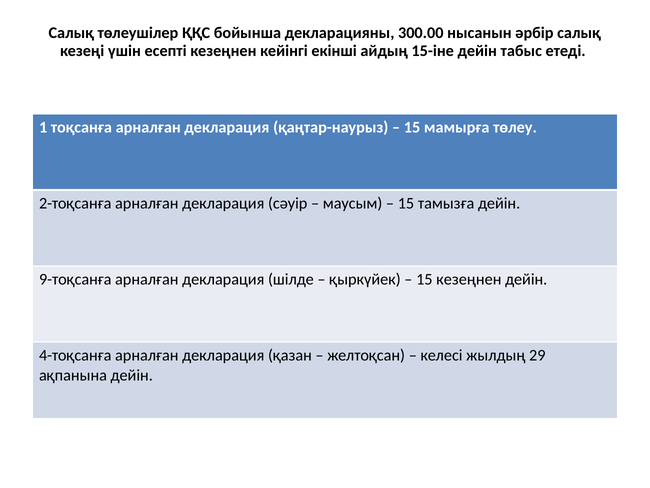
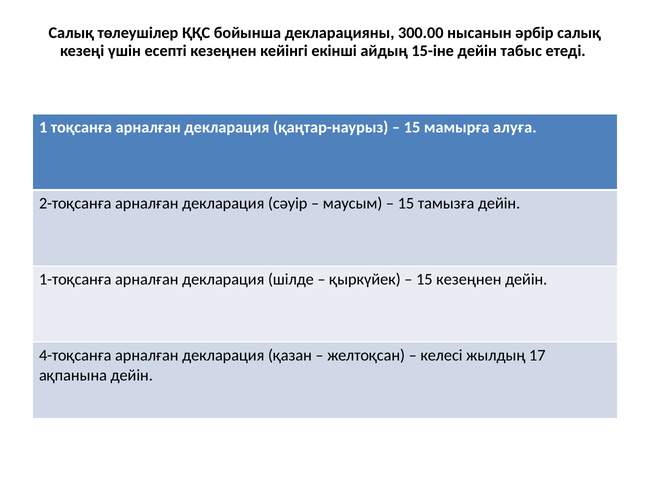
төлеу: төлеу -> алуға (515, 127)
9-тоқсанға: 9-тоқсанға -> 1-тоқсанға (75, 279)
29: 29 -> 17 (537, 355)
